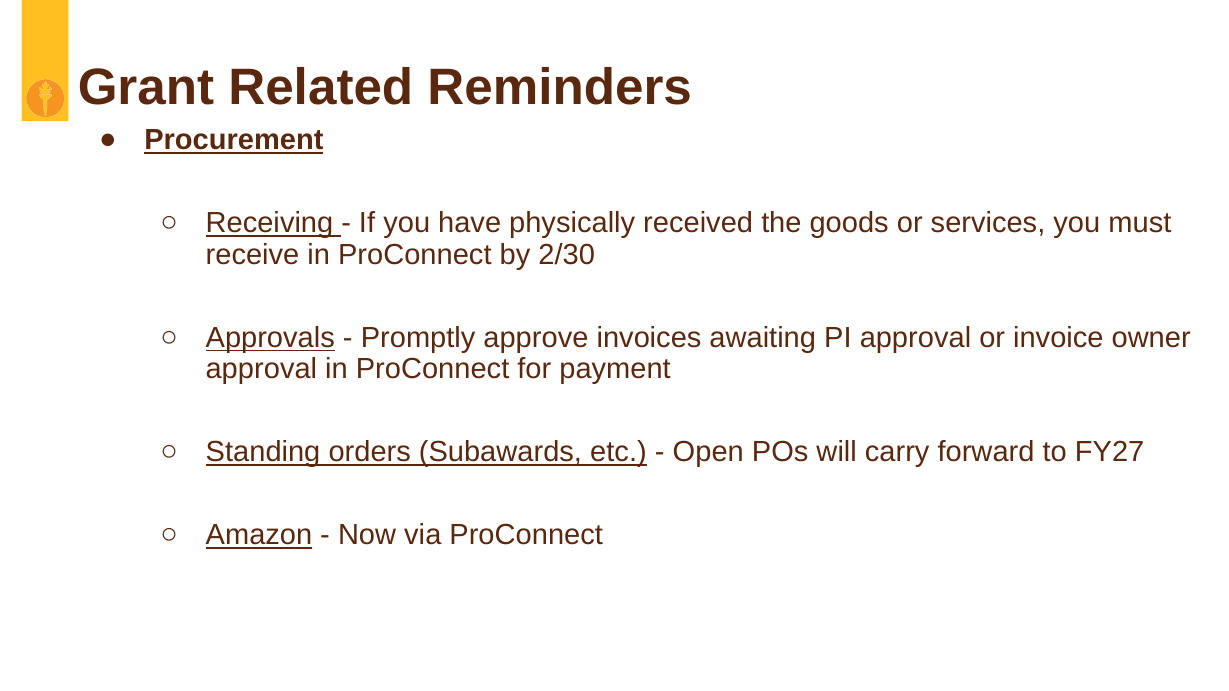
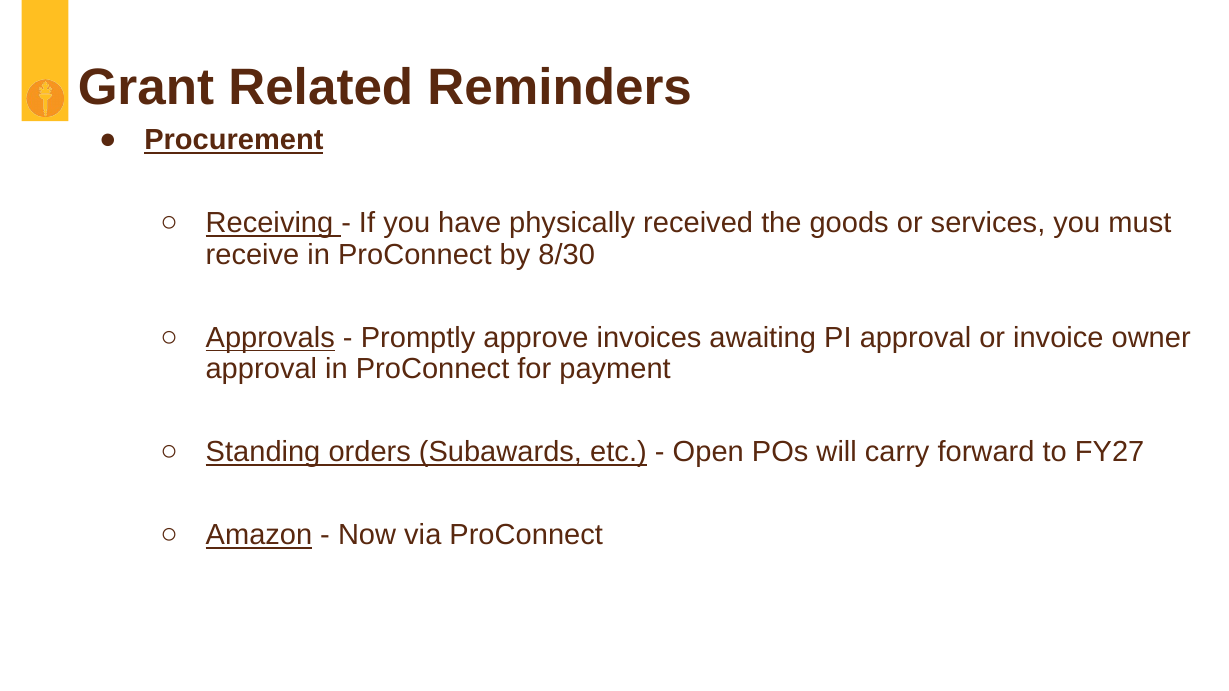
2/30: 2/30 -> 8/30 (567, 255)
